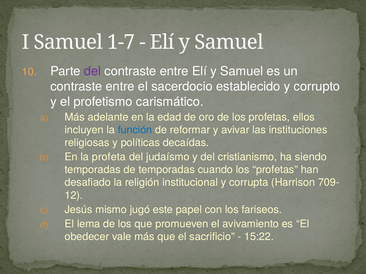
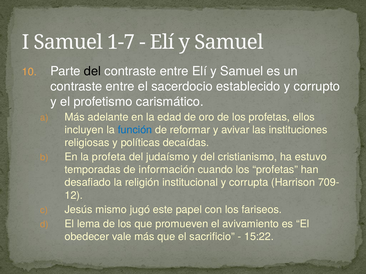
del colour: purple -> black (92, 71)
siendo: siendo -> estuvo (311, 157)
de temporadas: temporadas -> información (167, 170)
